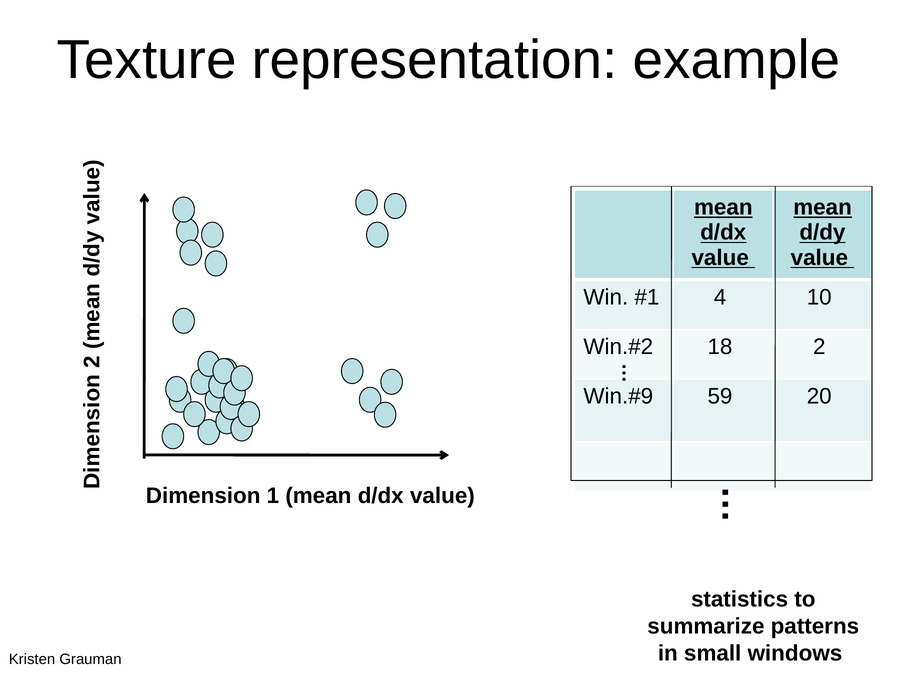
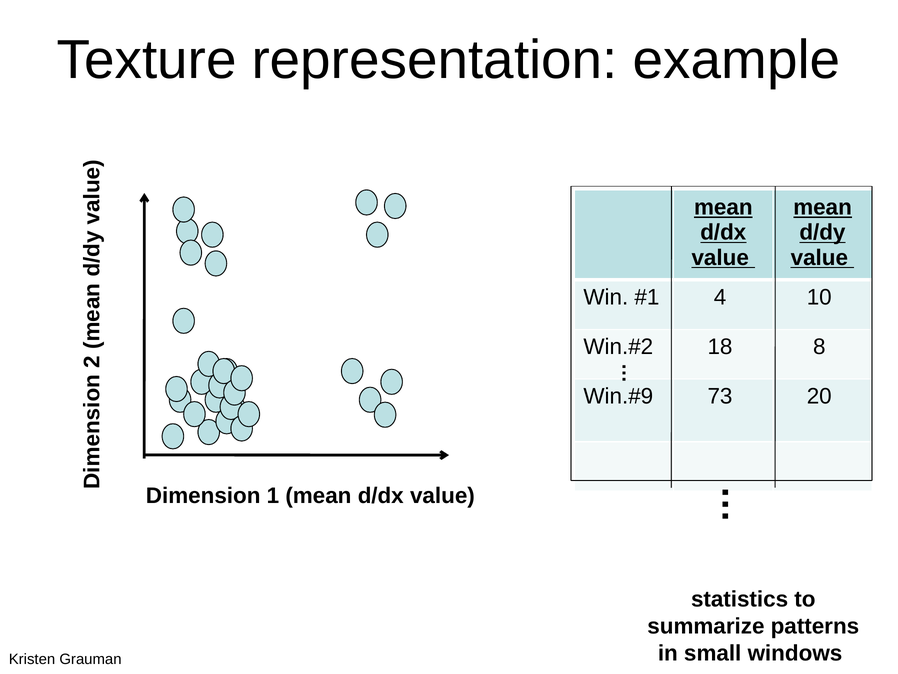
18 2: 2 -> 8 (819, 346)
59: 59 -> 73 (720, 396)
